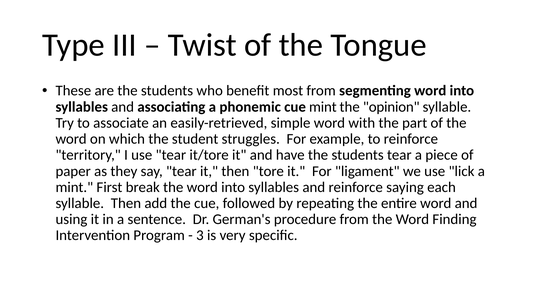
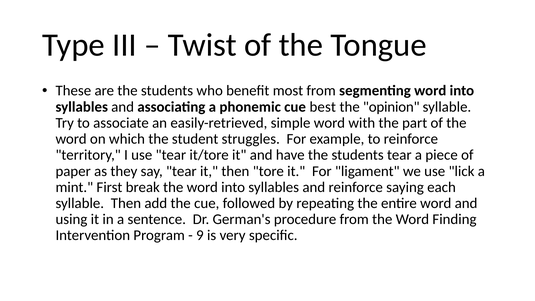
cue mint: mint -> best (323, 107)
3: 3 -> 9 (200, 235)
